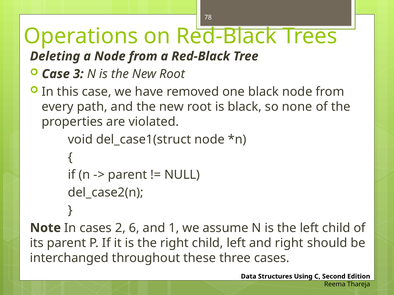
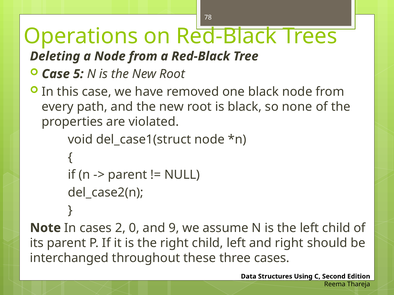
3: 3 -> 5 (78, 74)
6: 6 -> 0 (134, 228)
1: 1 -> 9 (174, 228)
